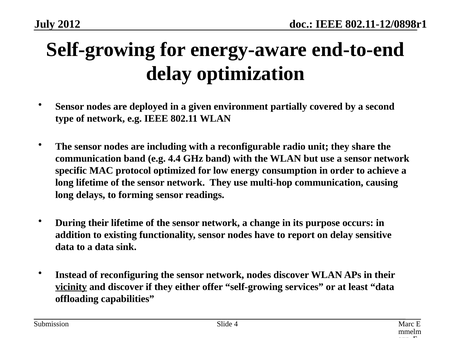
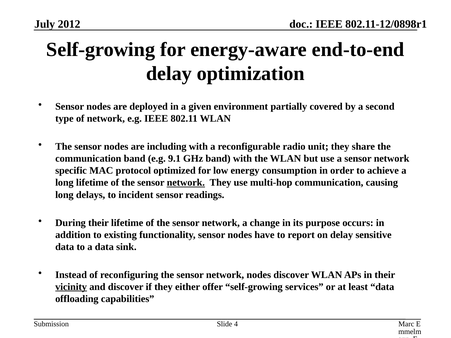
4.4: 4.4 -> 9.1 (174, 159)
network underline: none -> present (186, 183)
forming: forming -> incident (136, 195)
